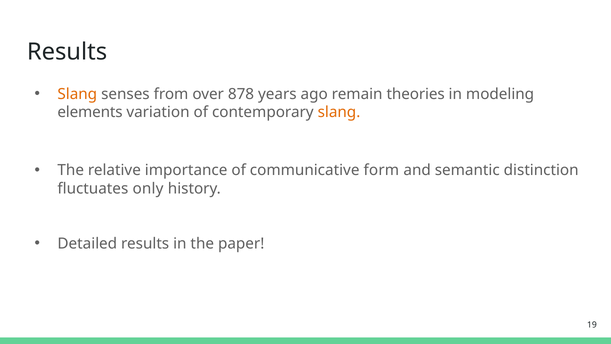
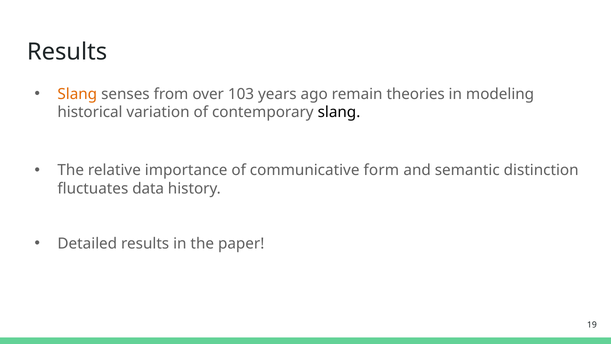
878: 878 -> 103 (241, 94)
elements: elements -> historical (90, 112)
slang colour: orange -> black (339, 112)
only: only -> data (148, 188)
